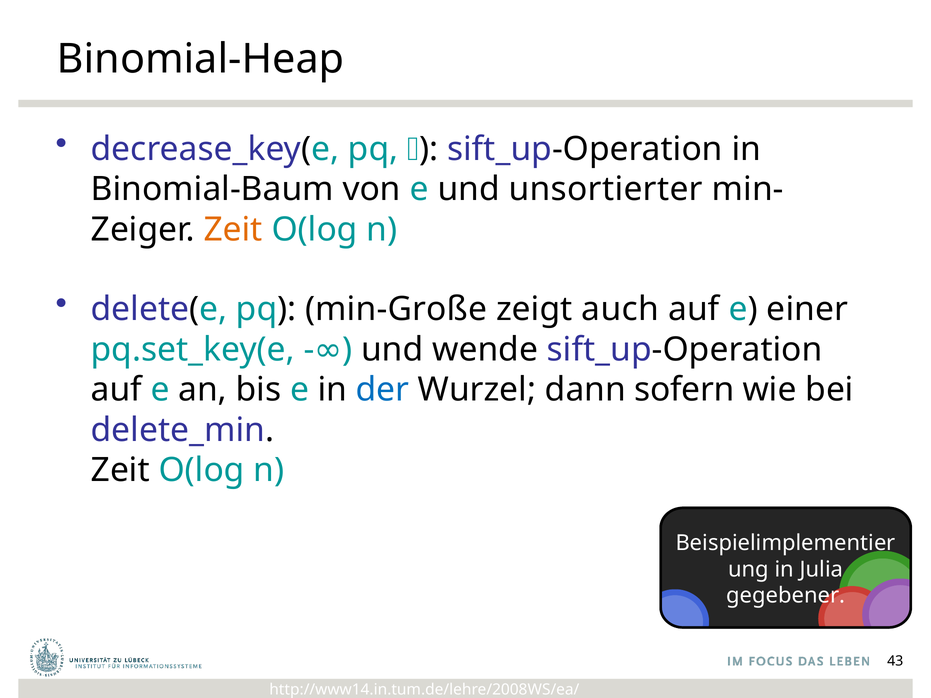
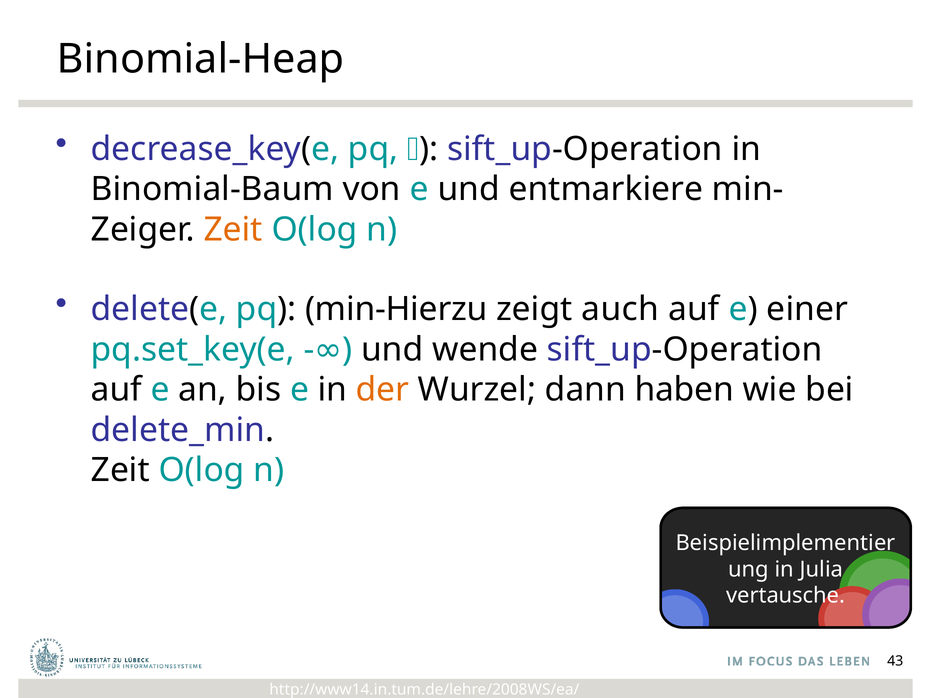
unsortierter: unsortierter -> entmarkiere (606, 189)
min-Große: min-Große -> min-Hierzu (396, 309)
der colour: blue -> orange (382, 390)
sofern: sofern -> haben (684, 390)
gegebener: gegebener -> vertausche (786, 596)
